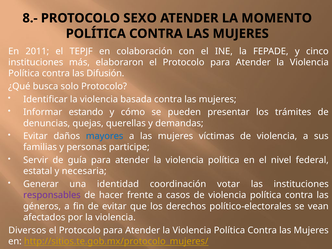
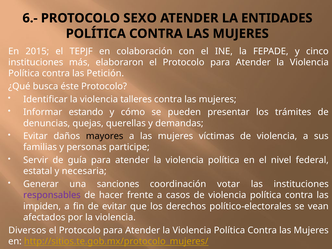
8.-: 8.- -> 6.- (30, 18)
MOMENTO: MOMENTO -> ENTIDADES (277, 18)
2011: 2011 -> 2015 (37, 51)
Difusión: Difusión -> Petición (105, 73)
solo: solo -> éste (70, 86)
basada: basada -> talleres (136, 99)
mayores colour: blue -> black (105, 136)
identidad: identidad -> sanciones (118, 184)
géneros: géneros -> impiden (42, 206)
